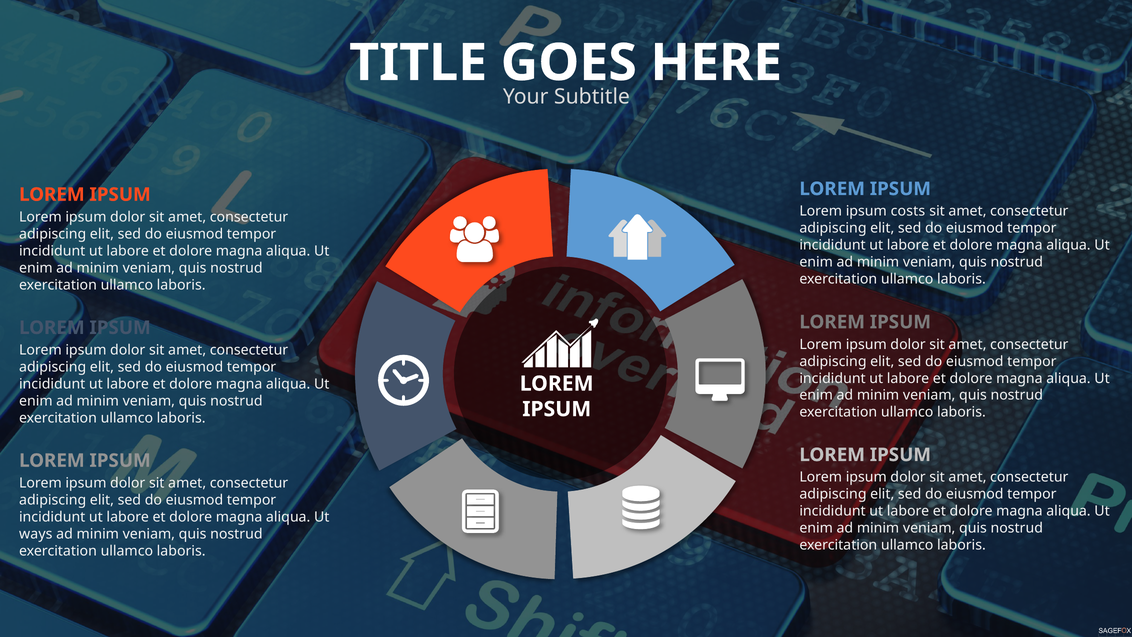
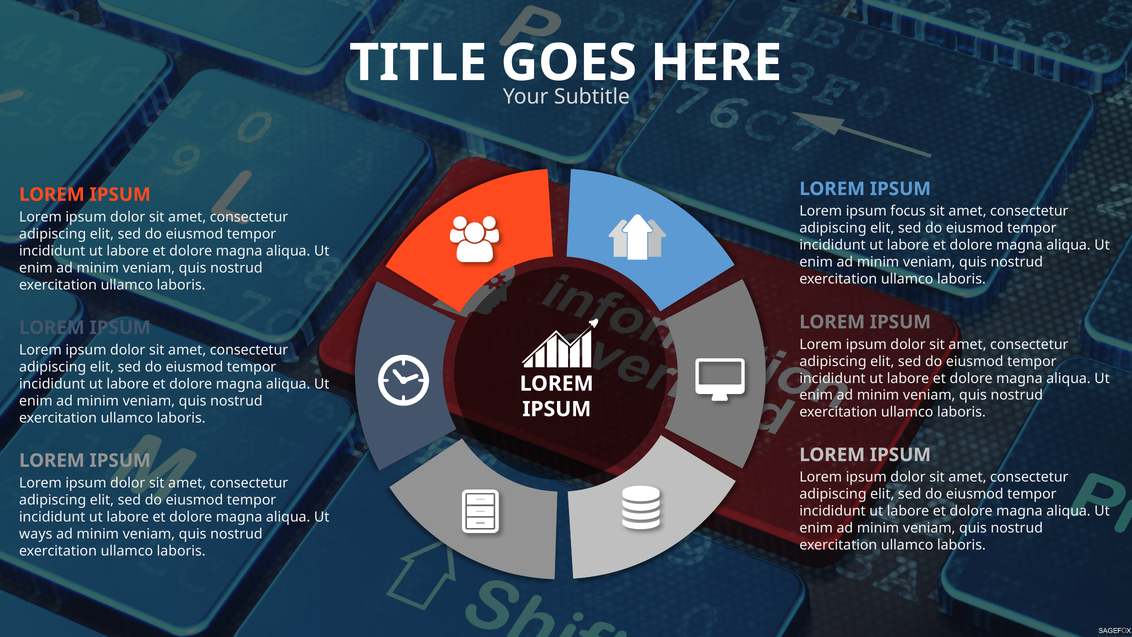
costs: costs -> focus (908, 211)
